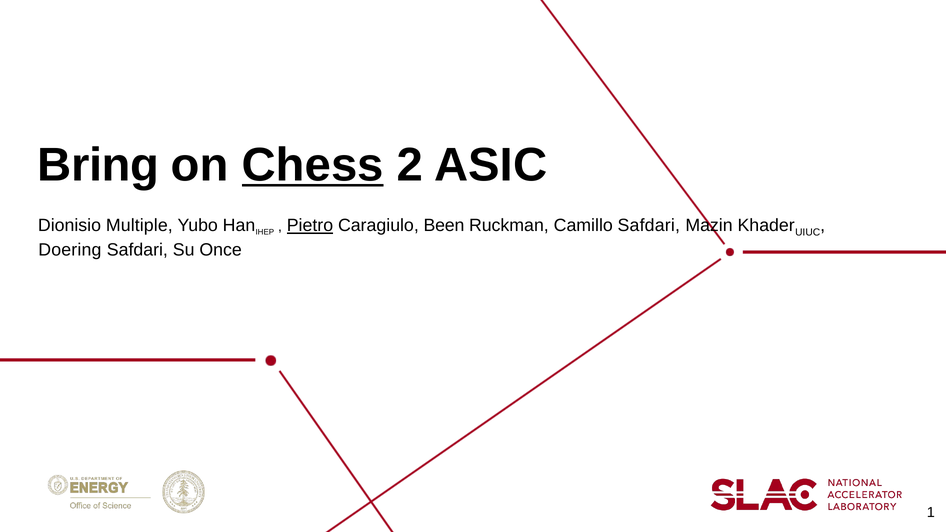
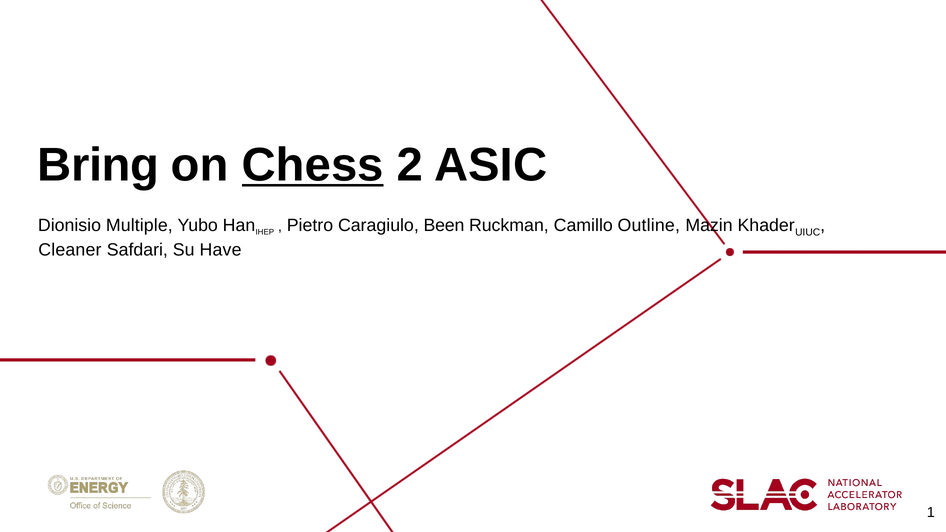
Pietro underline: present -> none (310, 226)
Camillo Safdari: Safdari -> Outline (649, 226)
Doering: Doering -> Cleaner (70, 250)
Once: Once -> Have (221, 250)
